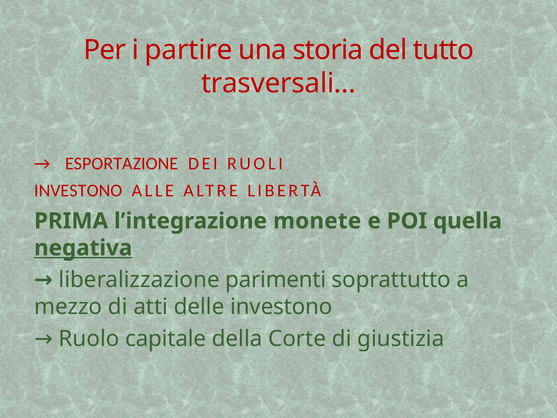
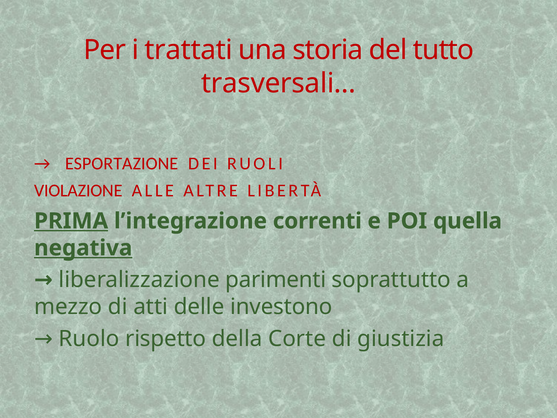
partire: partire -> trattati (189, 50)
INVESTONO: INVESTONO -> VIOLAZIONE (78, 191)
PRIMA underline: none -> present (71, 221)
monete: monete -> correnti (317, 221)
capitale: capitale -> rispetto (166, 339)
